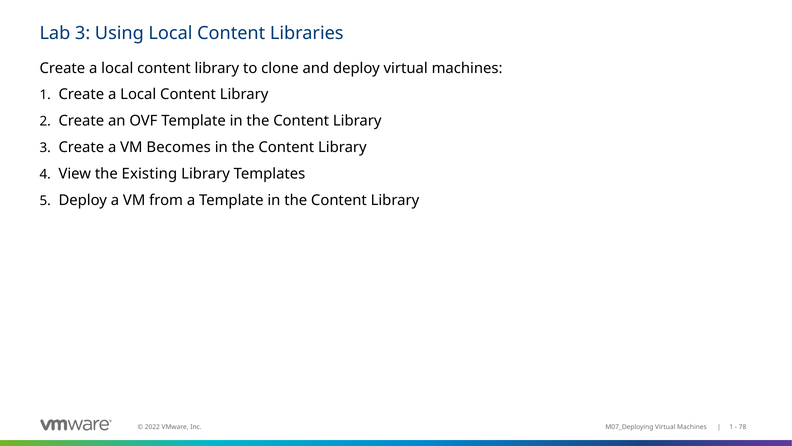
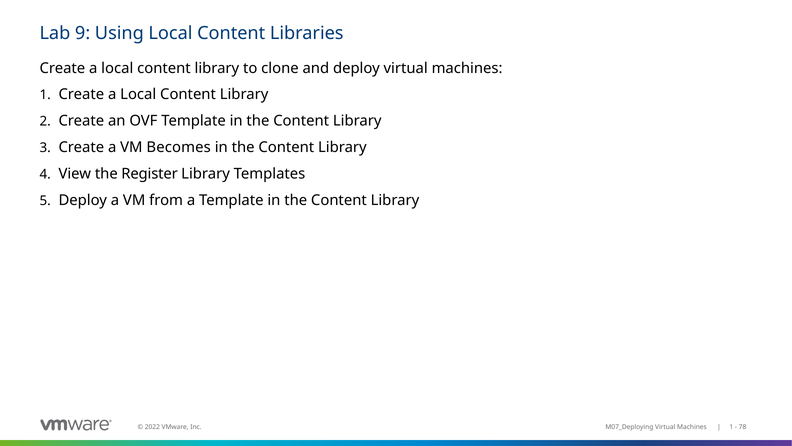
Lab 3: 3 -> 9 (83, 33)
Existing: Existing -> Register (150, 174)
